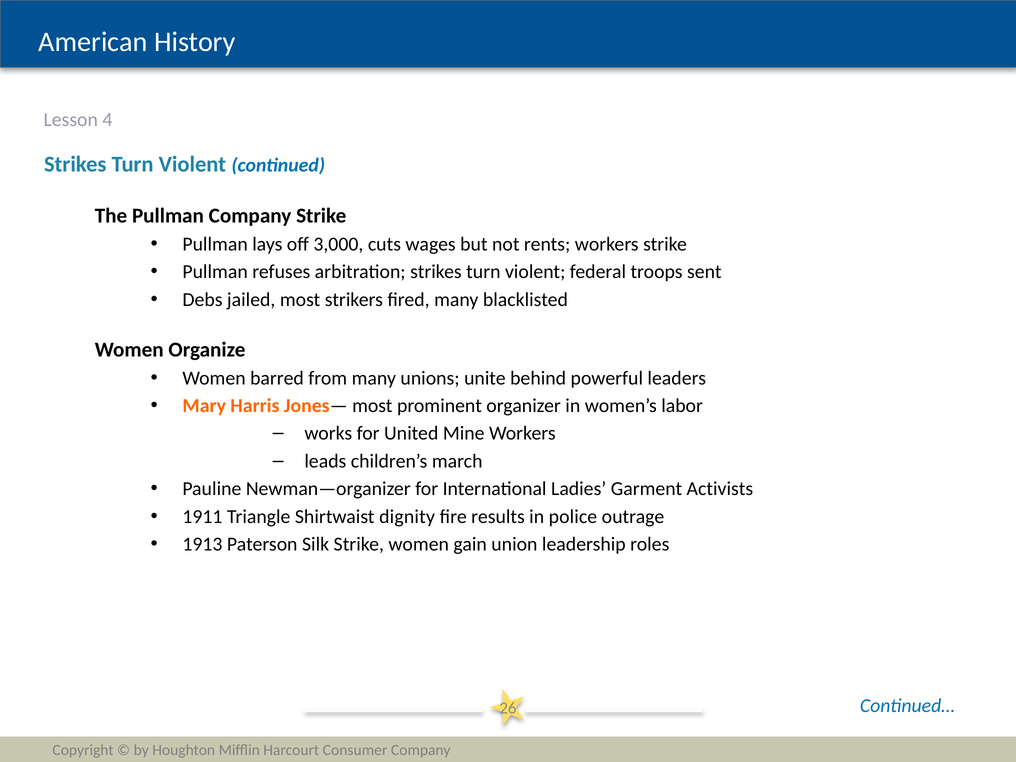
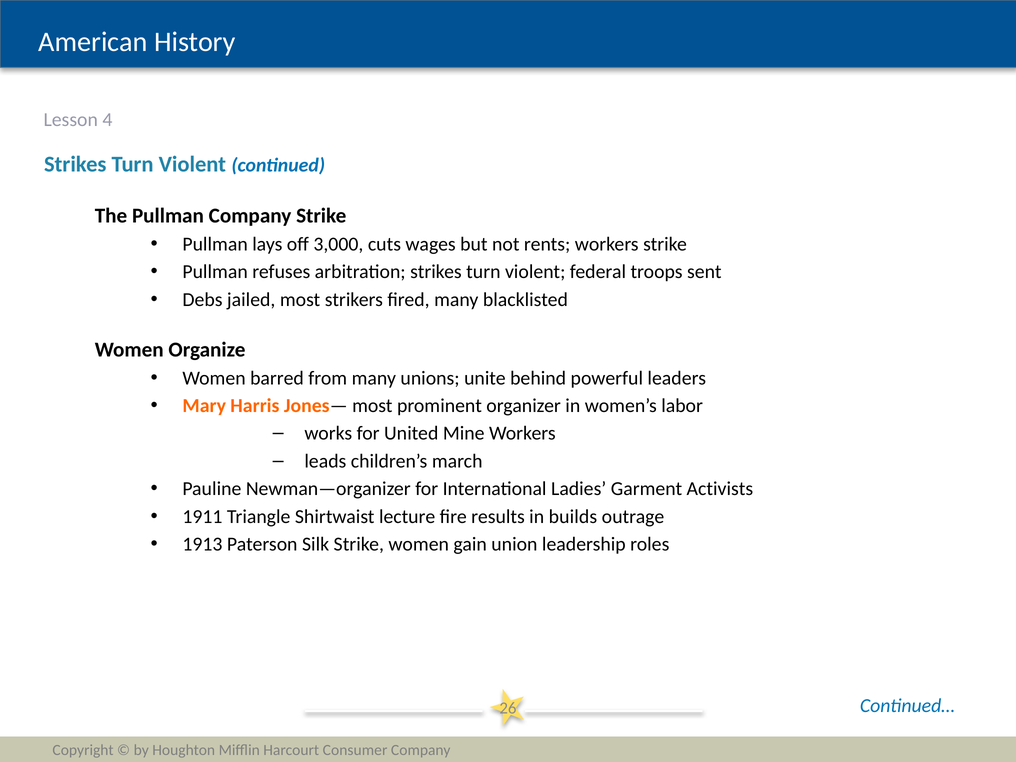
dignity: dignity -> lecture (407, 517)
police: police -> builds (573, 517)
